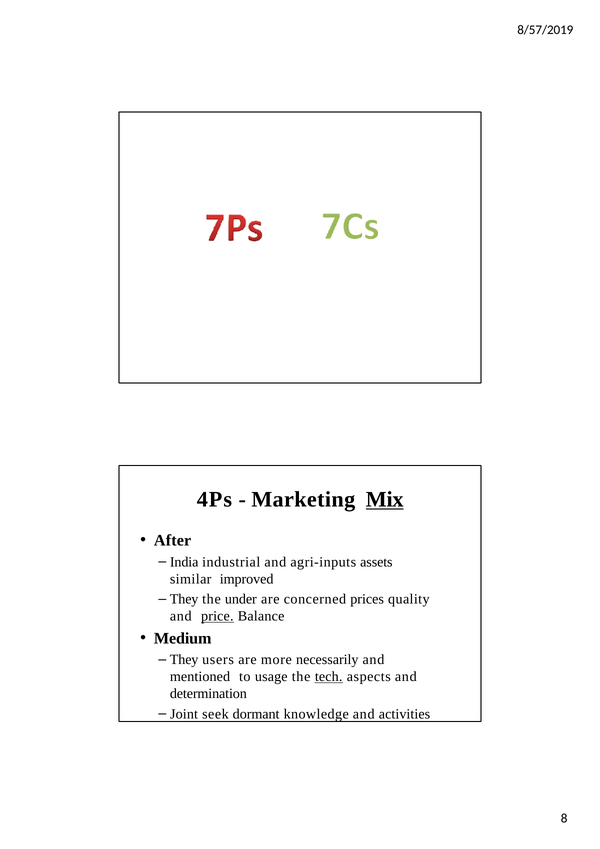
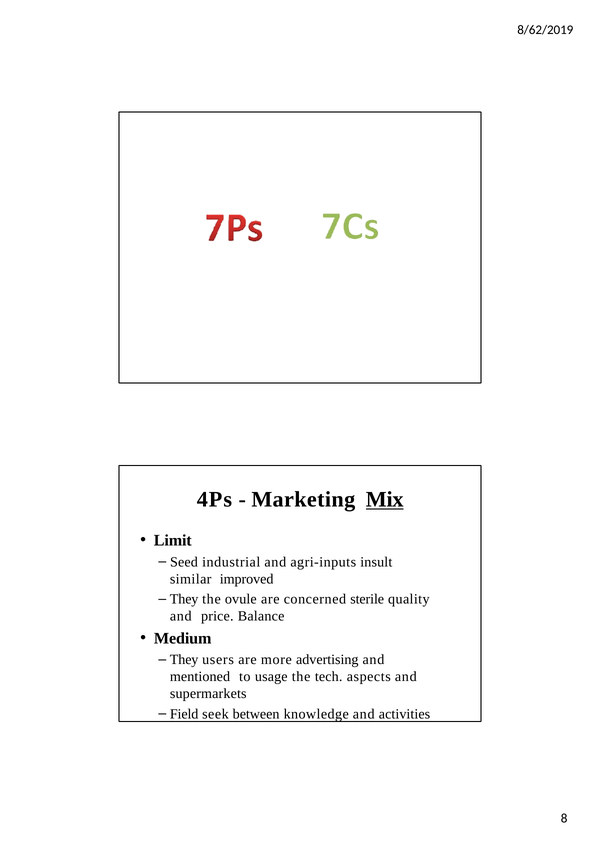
8/57/2019: 8/57/2019 -> 8/62/2019 (545, 30)
After: After -> Limit (173, 541)
India: India -> Seed (184, 562)
assets: assets -> insult (376, 562)
under: under -> ovule (241, 599)
prices: prices -> sterile (367, 599)
price underline: present -> none (217, 616)
necessarily: necessarily -> advertising (327, 660)
tech underline: present -> none (329, 677)
determination: determination -> supermarkets (208, 694)
Joint: Joint -> Field (184, 714)
dormant: dormant -> between (256, 714)
